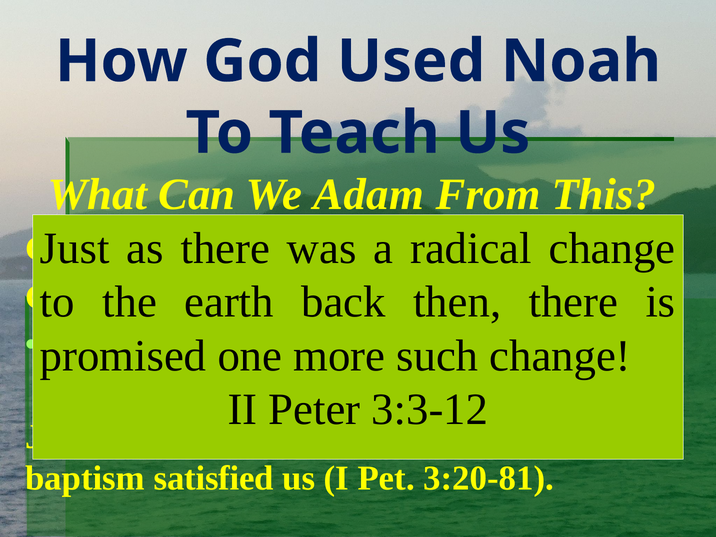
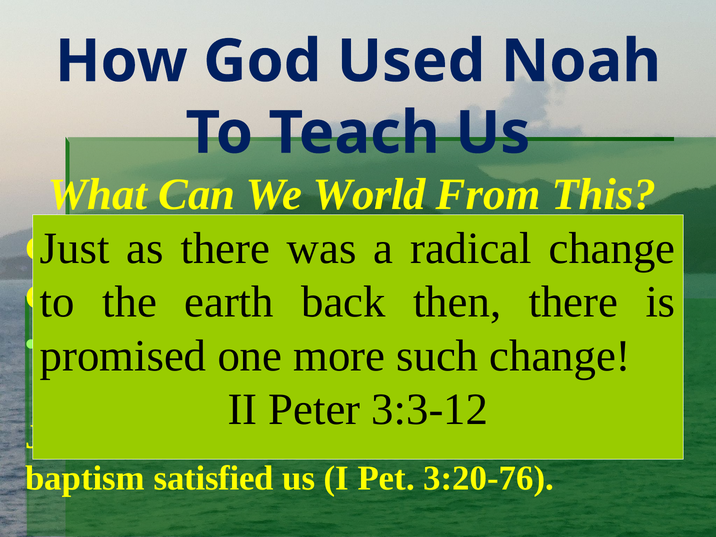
We Adam: Adam -> World (369, 195)
3:20-81: 3:20-81 -> 3:20-76 (489, 478)
